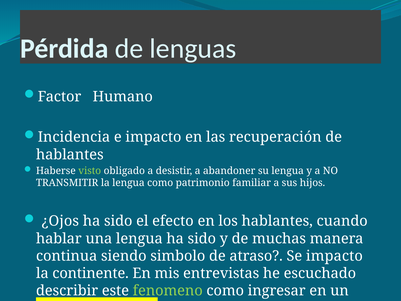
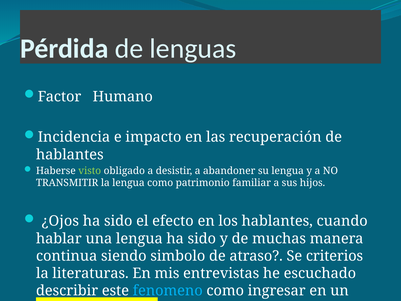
Se impacto: impacto -> criterios (335, 256)
continente: continente -> literaturas (91, 273)
fenomeno colour: light green -> light blue (168, 290)
